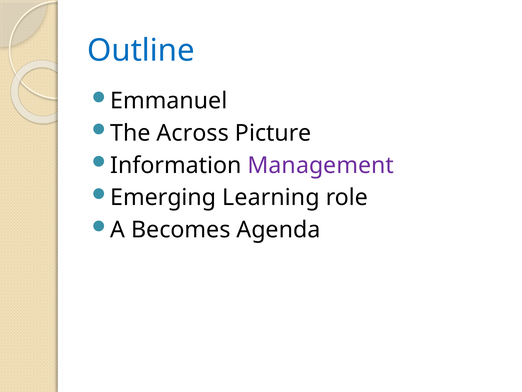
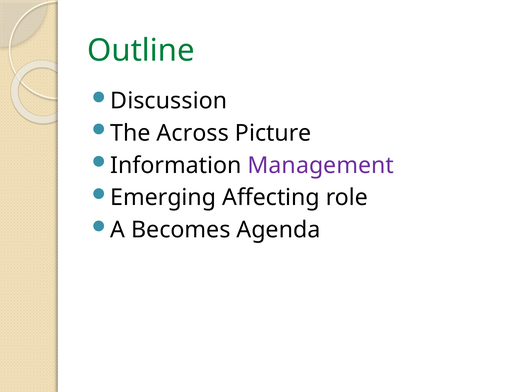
Outline colour: blue -> green (141, 50)
Emmanuel: Emmanuel -> Discussion (169, 101)
Learning: Learning -> Affecting (271, 197)
